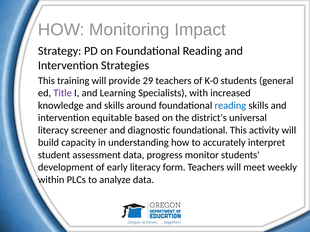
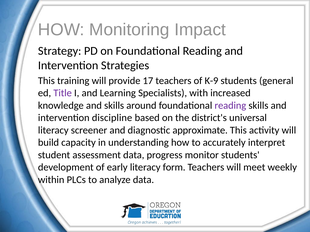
29: 29 -> 17 (148, 81)
K-0: K-0 -> K-9 (211, 81)
reading colour: blue -> purple (230, 106)
equitable: equitable -> discipline (112, 118)
diagnostic foundational: foundational -> approximate (200, 130)
